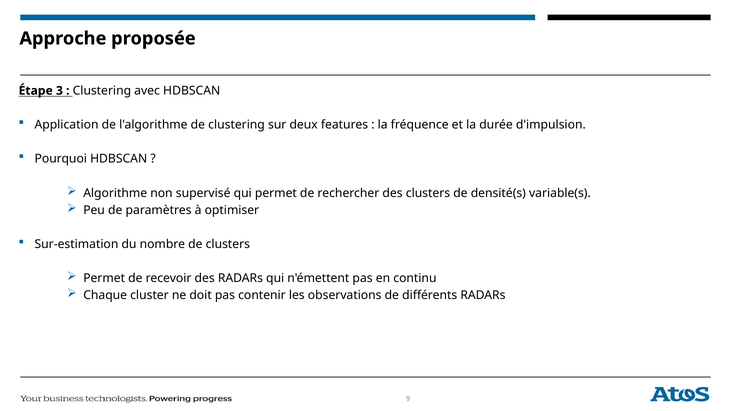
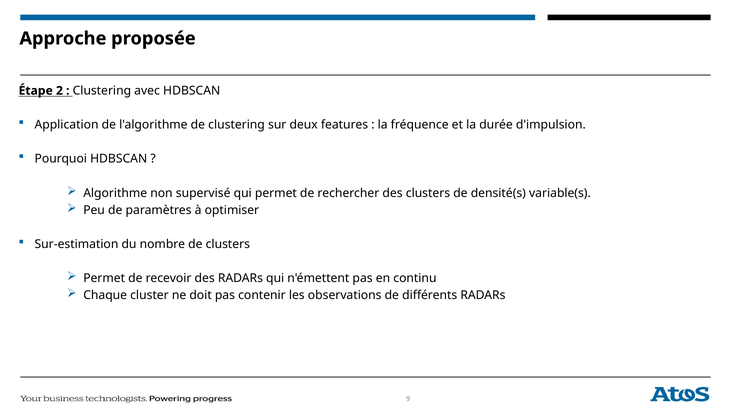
3: 3 -> 2 (59, 91)
